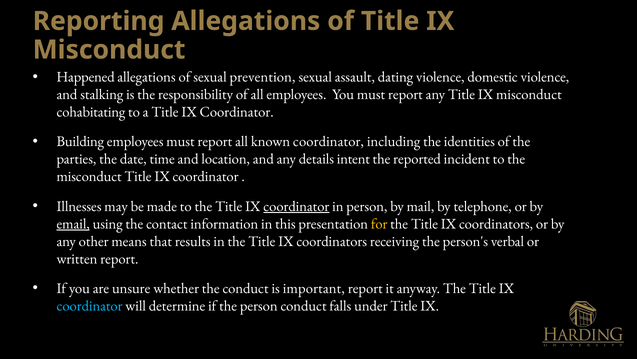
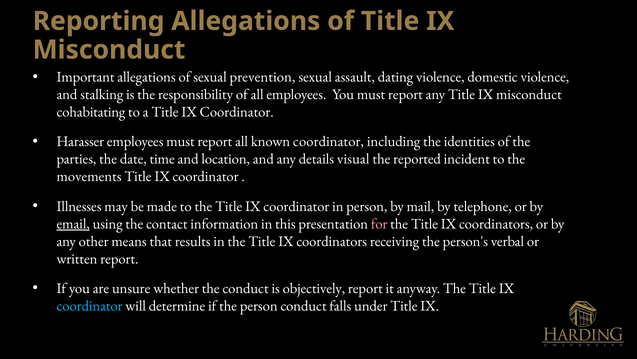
Happened: Happened -> Important (86, 77)
Building: Building -> Harasser (80, 141)
intent: intent -> visual (353, 159)
misconduct: misconduct -> movements (89, 176)
coordinator underline: present -> none (296, 206)
for colour: yellow -> pink (379, 223)
important: important -> objectively (314, 288)
